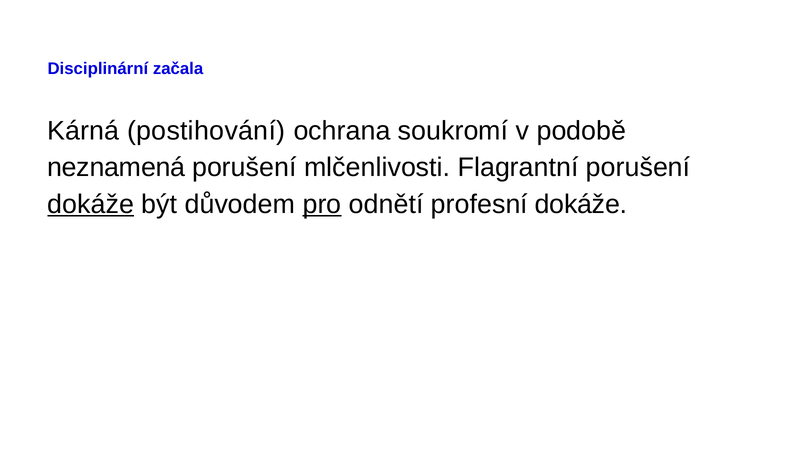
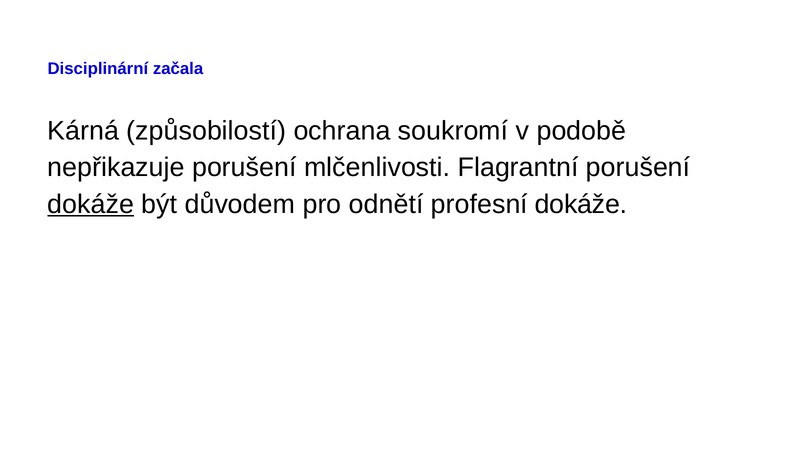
postihování: postihování -> způsobilostí (206, 131)
neznamená: neznamená -> nepřikazuje (116, 167)
pro underline: present -> none (322, 204)
